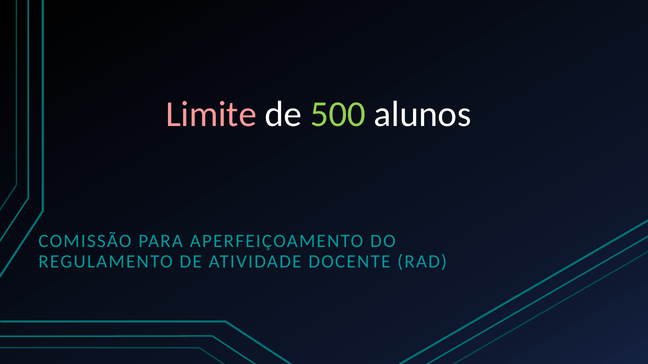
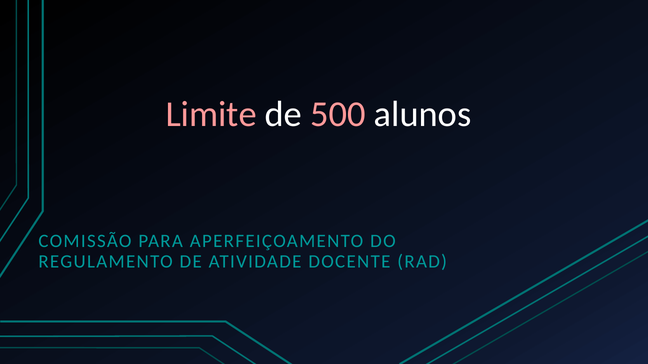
500 colour: light green -> pink (338, 114)
